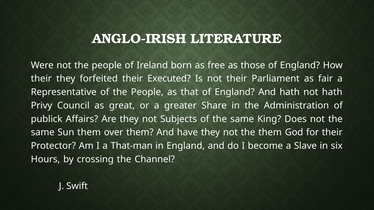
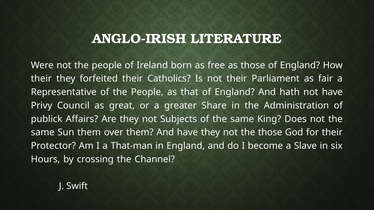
Executed: Executed -> Catholics (169, 79)
not hath: hath -> have (332, 92)
the them: them -> those (270, 133)
